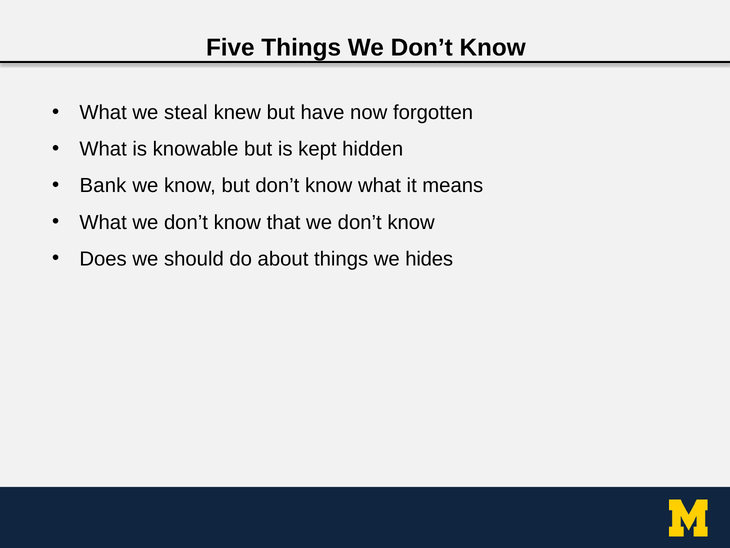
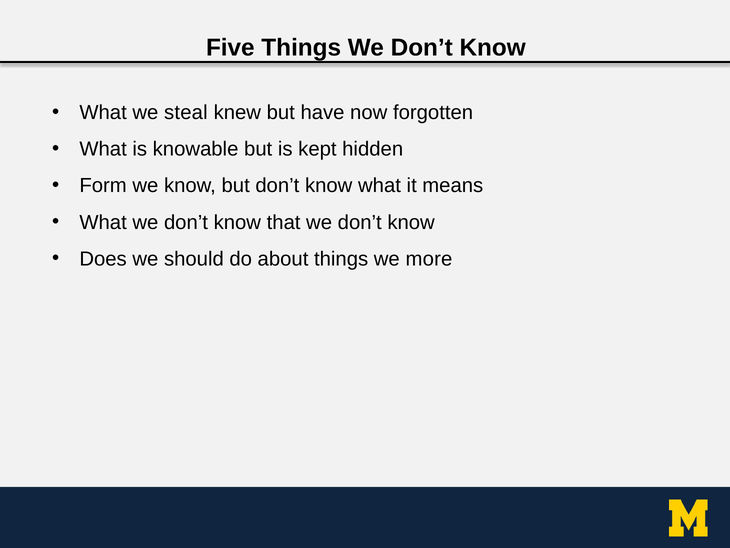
Bank: Bank -> Form (103, 186)
hides: hides -> more (429, 259)
